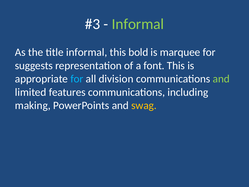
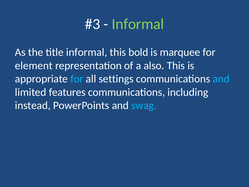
suggests: suggests -> element (34, 66)
font: font -> also (154, 66)
division: division -> settings (116, 79)
and colour: light green -> light blue (221, 79)
making: making -> instead (33, 105)
swag colour: yellow -> light blue (144, 105)
